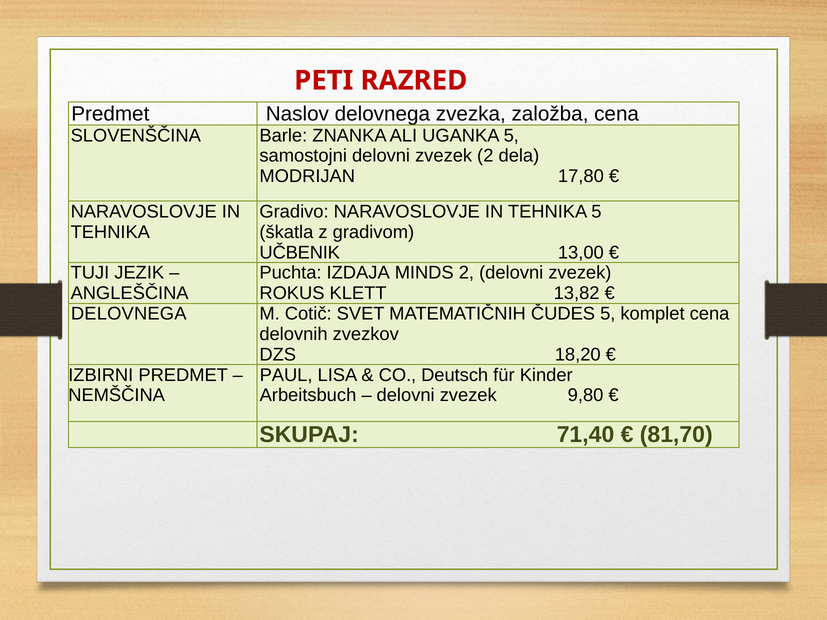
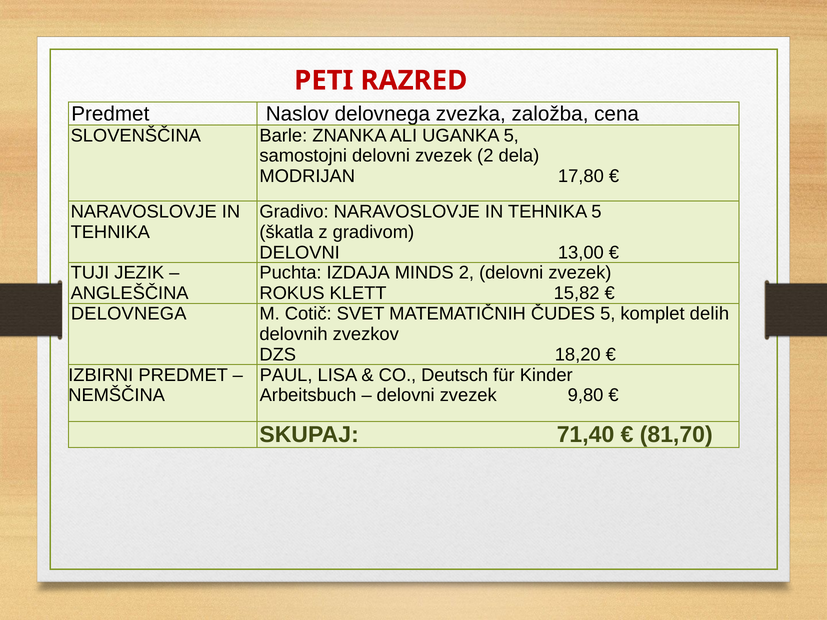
UČBENIK: UČBENIK -> DELOVNI (300, 253)
13,82: 13,82 -> 15,82 (577, 293)
komplet cena: cena -> delih (709, 314)
